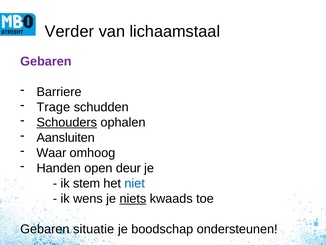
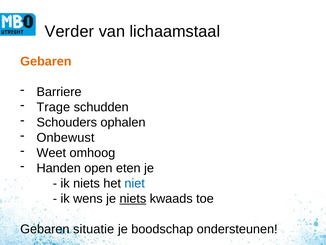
Gebaren colour: purple -> orange (46, 61)
Schouders underline: present -> none (67, 122)
Aansluiten: Aansluiten -> Onbewust (65, 137)
Waar: Waar -> Weet (51, 153)
deur: deur -> eten (128, 168)
ik stem: stem -> niets (87, 183)
